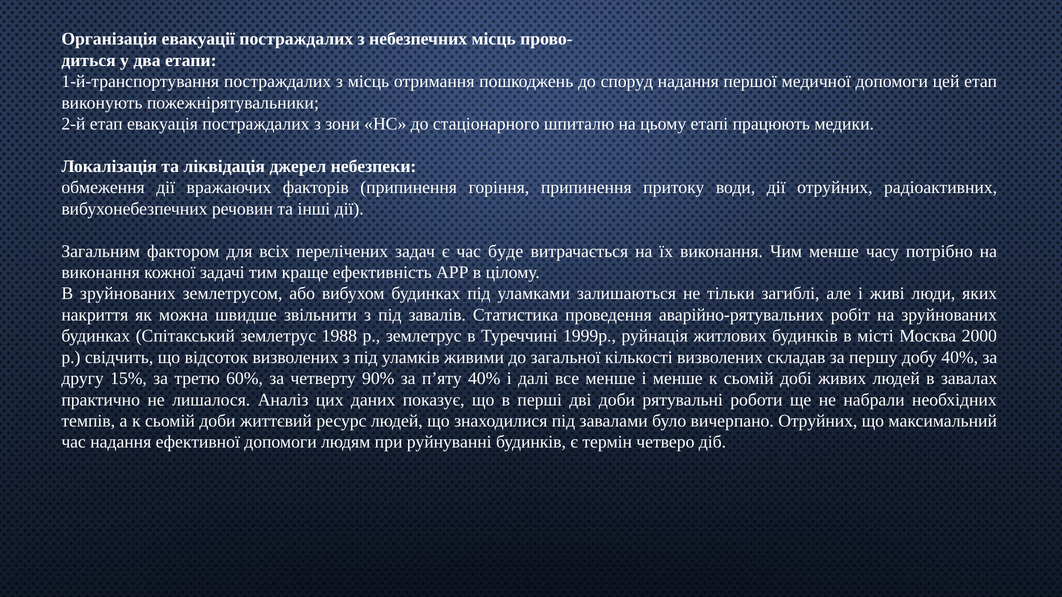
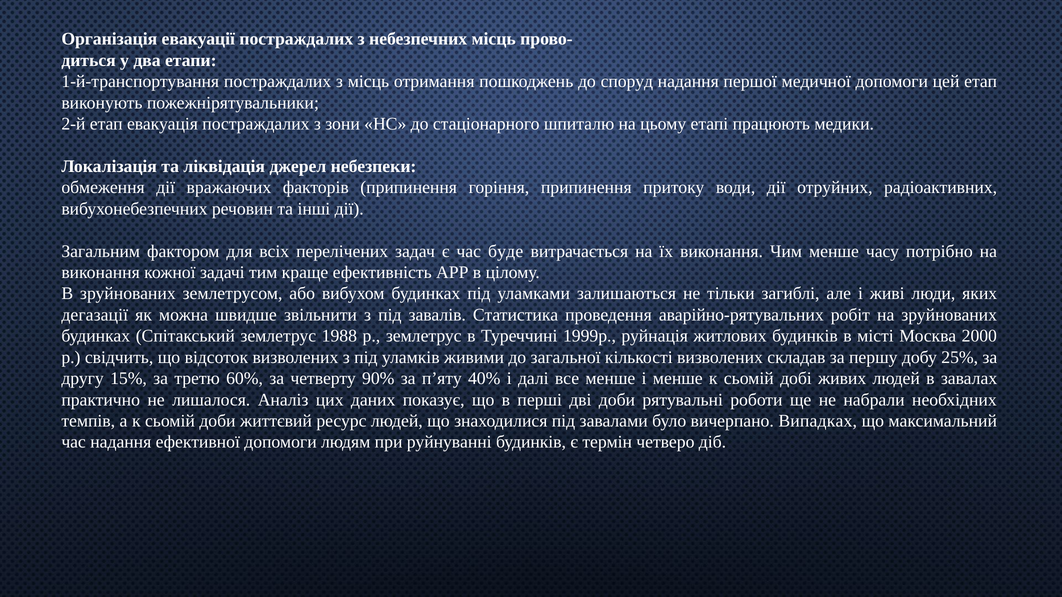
накриття: накриття -> дегазації (95, 315)
добу 40%: 40% -> 25% (960, 358)
вичерпано Отруйних: Отруйних -> Випадках (818, 421)
